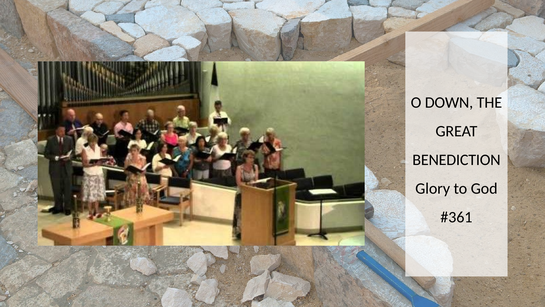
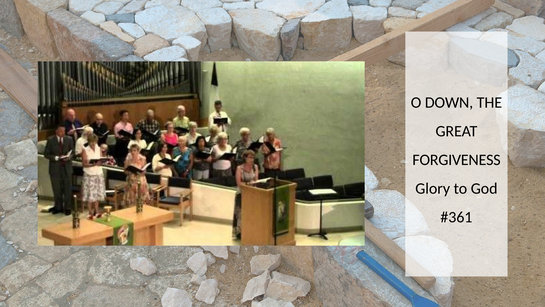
BENEDICTION: BENEDICTION -> FORGIVENESS (457, 160)
